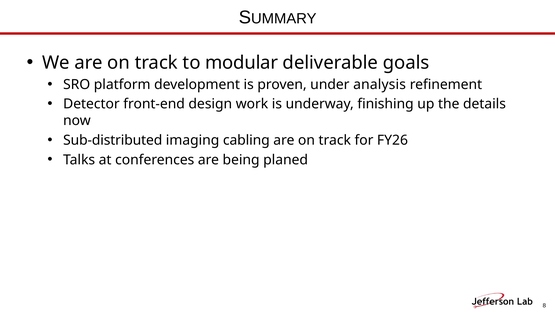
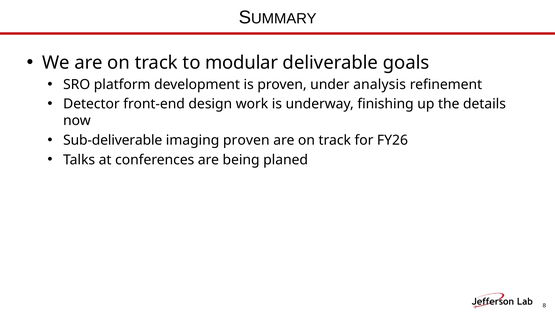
Sub-distributed: Sub-distributed -> Sub-deliverable (113, 140)
imaging cabling: cabling -> proven (246, 140)
